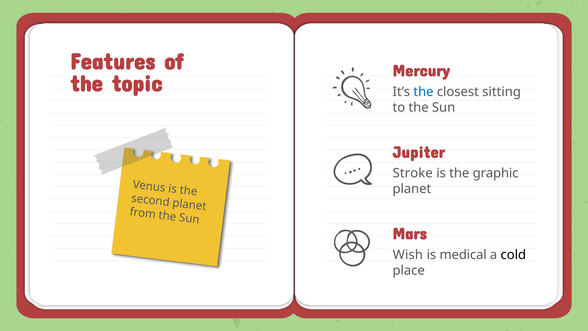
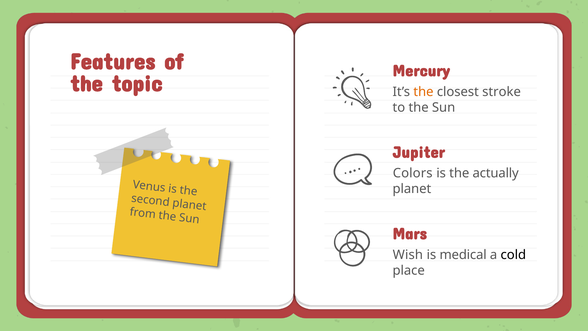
the colour: blue -> orange (423, 92)
sitting: sitting -> stroke (502, 92)
Stroke: Stroke -> Colors (413, 173)
graphic: graphic -> actually (496, 173)
